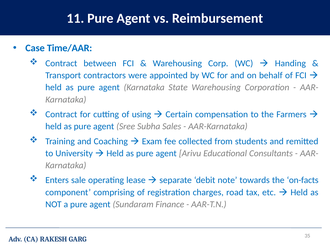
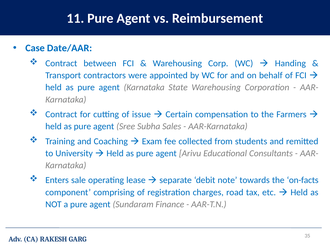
Time/AAR: Time/AAR -> Date/AAR (69, 48)
using: using -> issue (141, 115)
